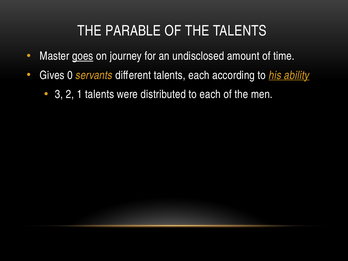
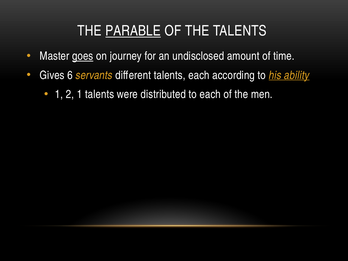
PARABLE underline: none -> present (133, 31)
0: 0 -> 6 (70, 75)
3: 3 -> 1 (59, 94)
